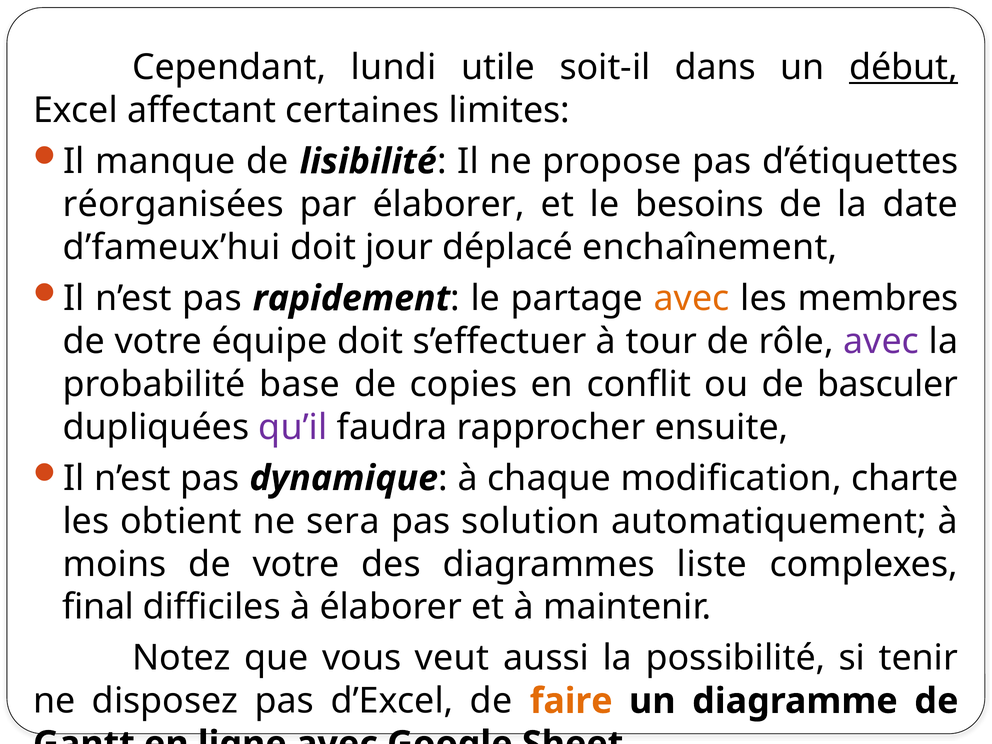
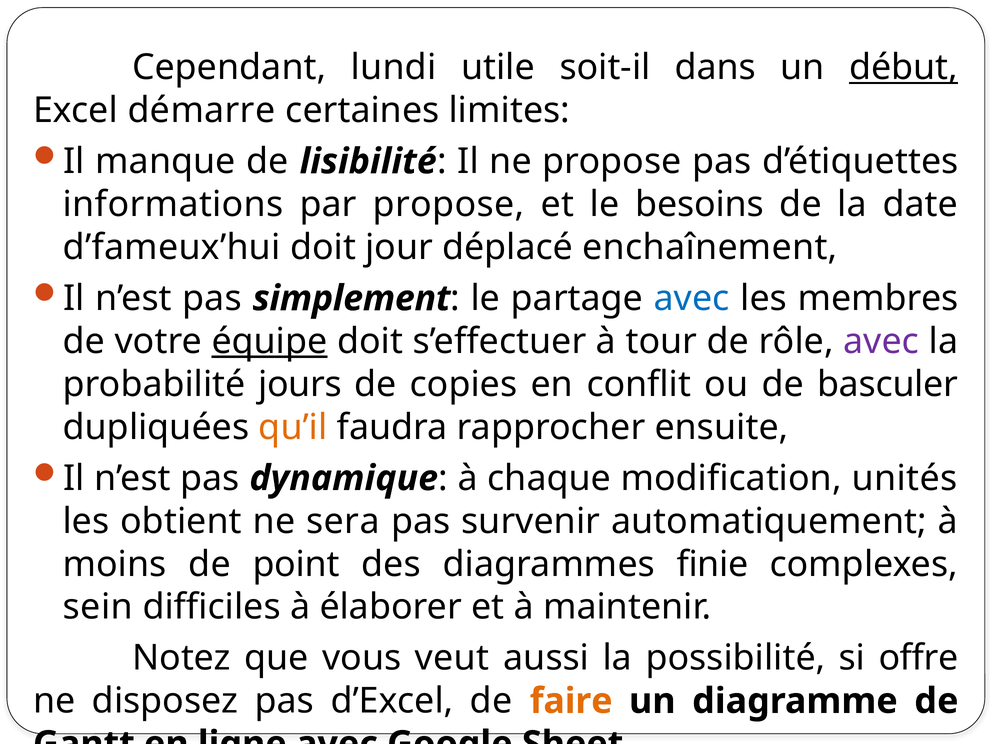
affectant: affectant -> démarre (201, 111)
réorganisées: réorganisées -> informations (173, 205)
par élaborer: élaborer -> propose (449, 205)
rapidement: rapidement -> simplement (352, 298)
avec colour: orange -> blue (692, 298)
équipe underline: none -> present (269, 341)
base: base -> jours (300, 384)
qu’il colour: purple -> orange (293, 427)
charte: charte -> unités (905, 478)
solution: solution -> survenir (531, 521)
moins de votre: votre -> point (296, 564)
liste: liste -> finie (712, 564)
final: final -> sein (98, 607)
tenir: tenir -> offre (919, 658)
